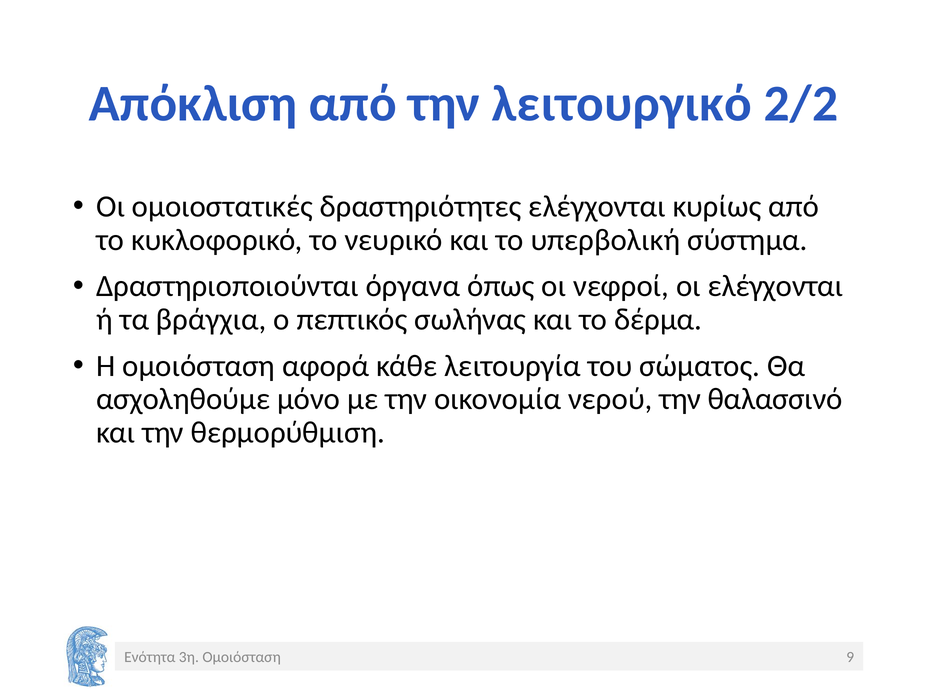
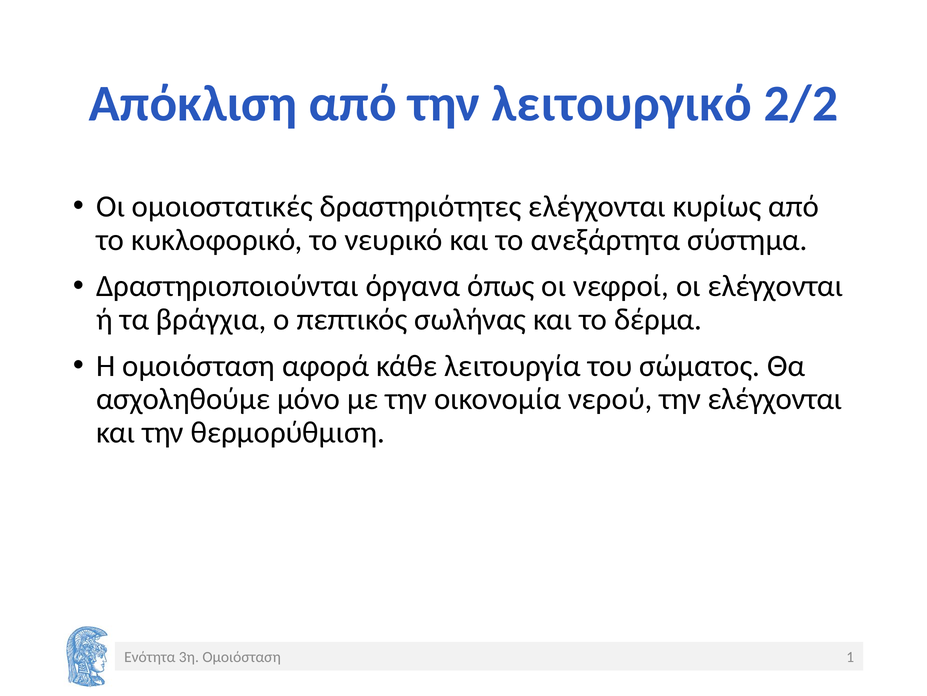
υπερβολική: υπερβολική -> ανεξάρτητα (605, 240)
την θαλασσινό: θαλασσινό -> ελέγχονται (775, 399)
9: 9 -> 1 (850, 656)
